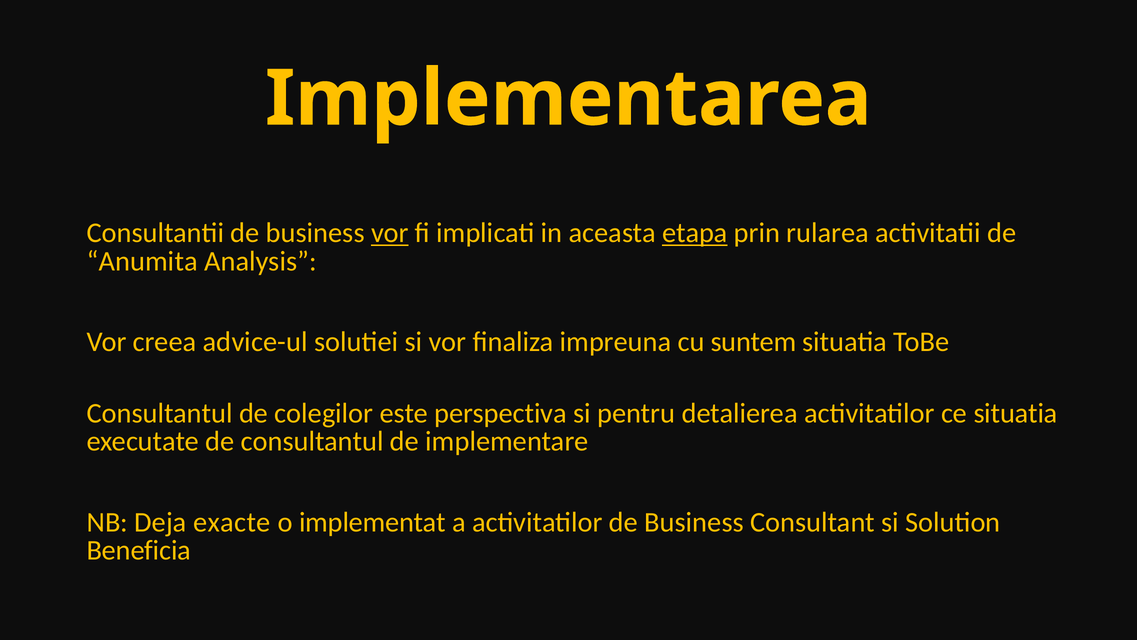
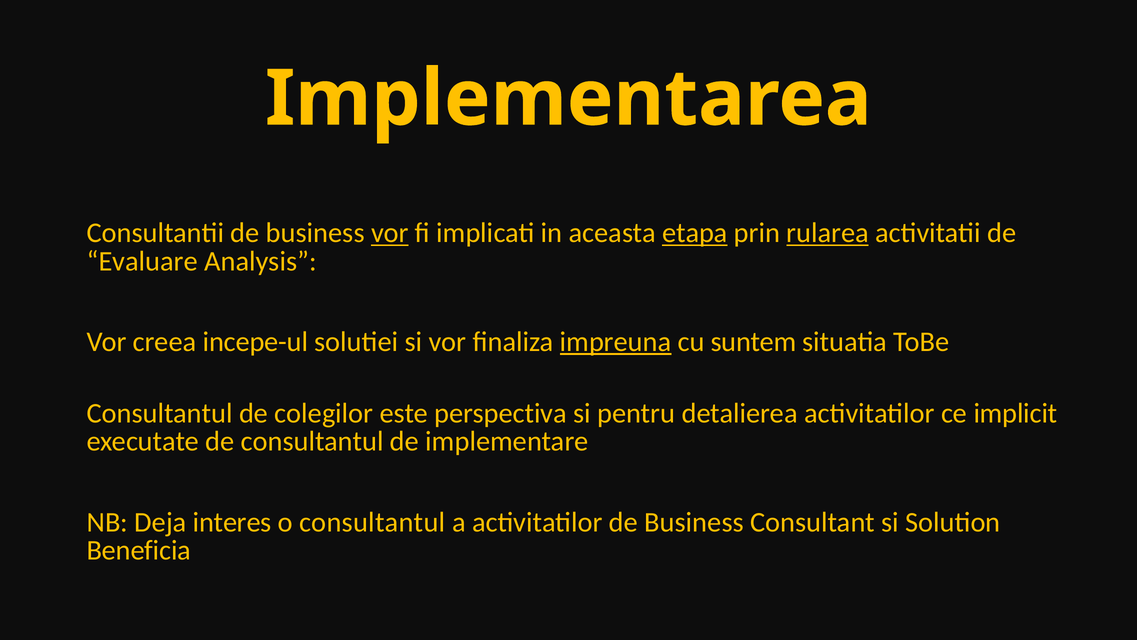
rularea underline: none -> present (828, 233)
Anumita: Anumita -> Evaluare (142, 261)
advice-ul: advice-ul -> incepe-ul (255, 342)
impreuna underline: none -> present (616, 342)
ce situatia: situatia -> implicit (1016, 413)
exacte: exacte -> interes (232, 522)
o implementat: implementat -> consultantul (372, 522)
